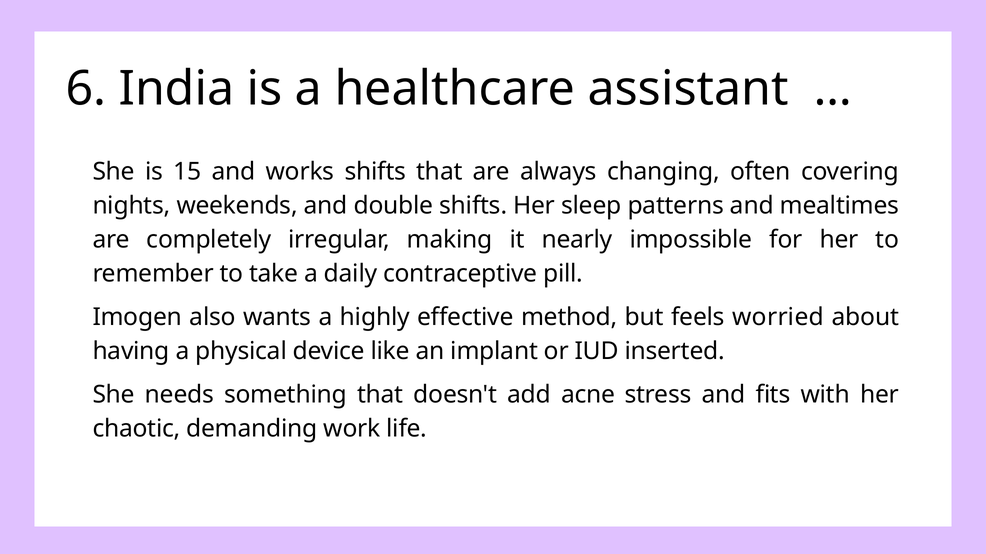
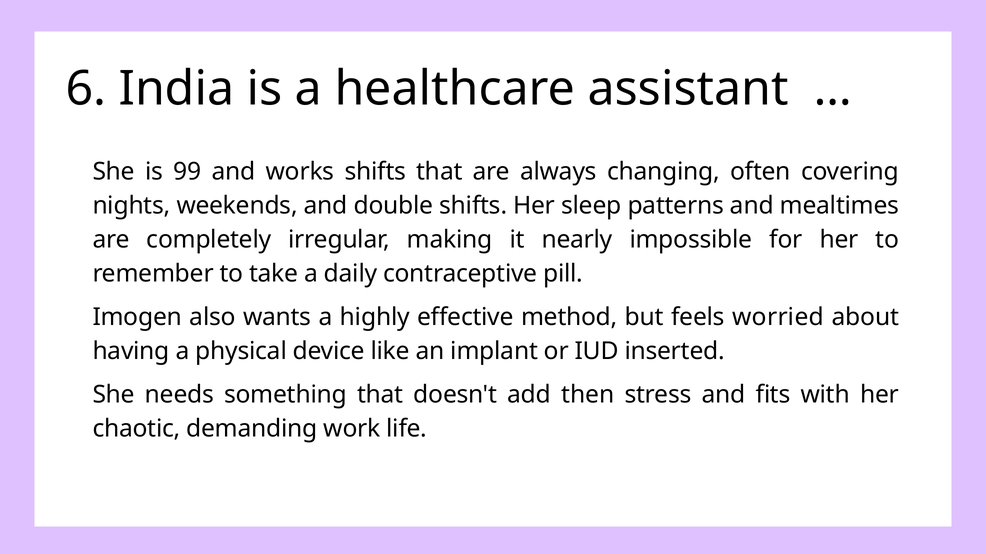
15: 15 -> 99 (187, 172)
acne: acne -> then (588, 395)
